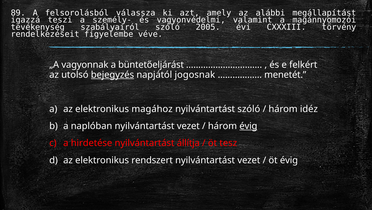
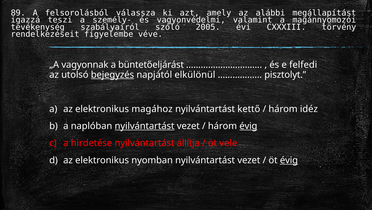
felkért: felkért -> felfedi (303, 65)
jogosnak: jogosnak -> elkülönül (195, 75)
menetét: menetét -> pisztolyt (285, 75)
nyilvántartást szóló: szóló -> kettő (249, 109)
nyilvántartást underline: none -> present (145, 126)
tesz: tesz -> vele (228, 143)
rendszert: rendszert -> nyomban (152, 160)
évig underline: none -> present (289, 160)
